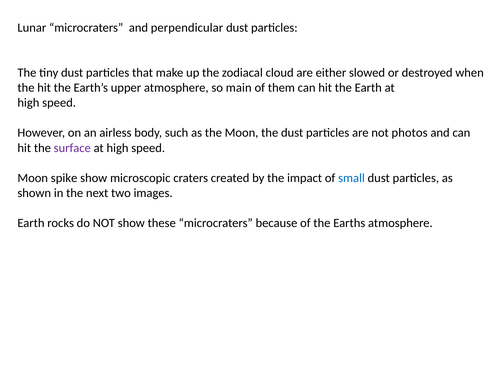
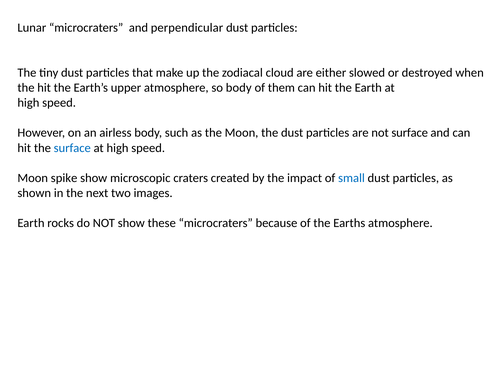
so main: main -> body (239, 88)
not photos: photos -> surface (410, 133)
surface colour: purple -> blue (72, 148)
